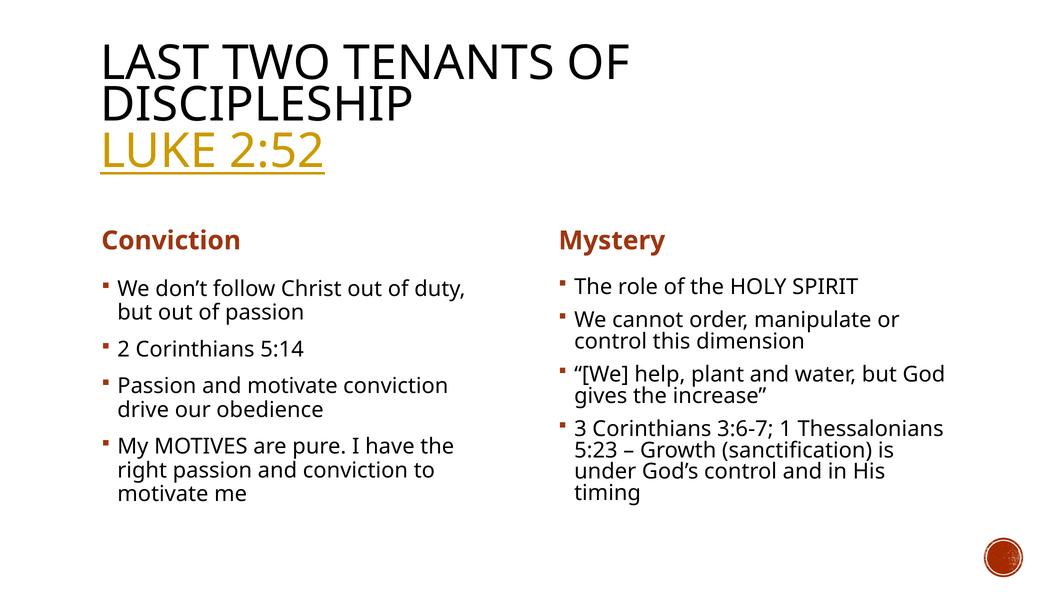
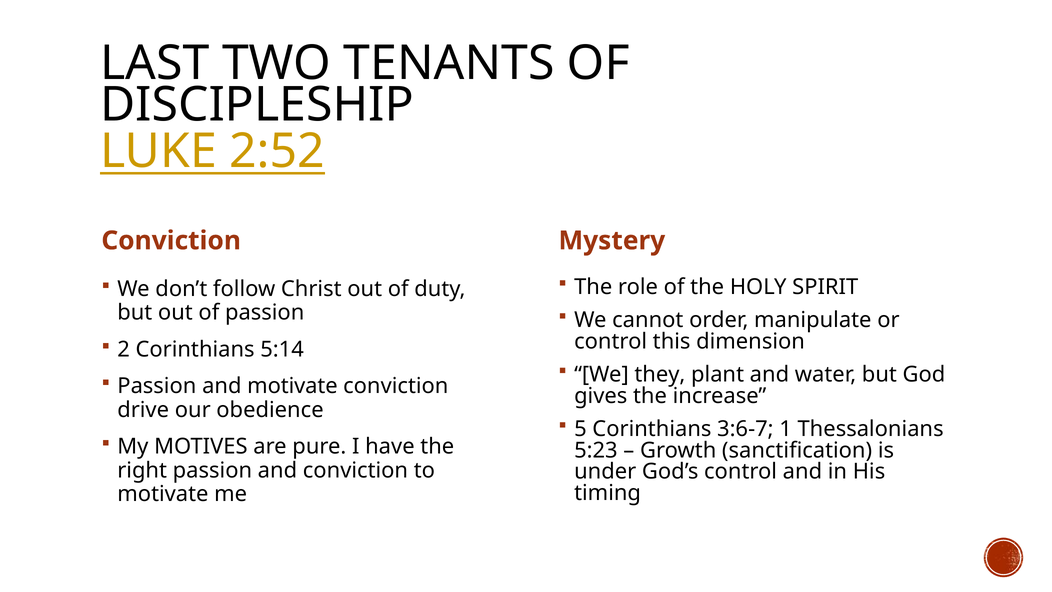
help: help -> they (660, 374)
3: 3 -> 5 (580, 429)
